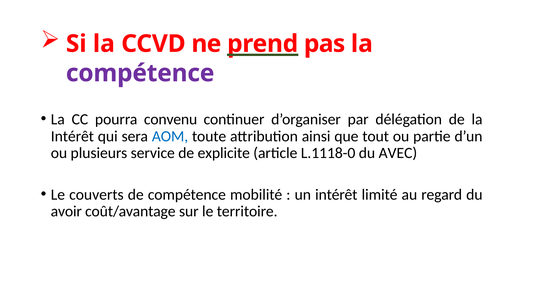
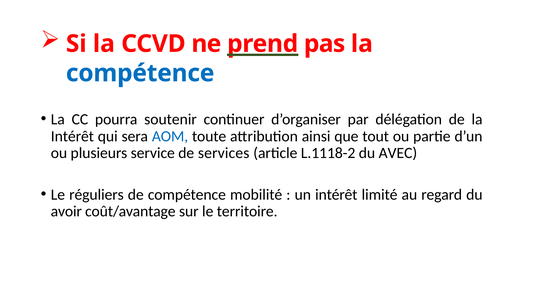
compétence colour: purple -> blue (140, 73)
convenu: convenu -> soutenir (171, 119)
explicite: explicite -> services (224, 153)
L.1118-0: L.1118-0 -> L.1118-2 (328, 153)
couverts: couverts -> réguliers (96, 195)
